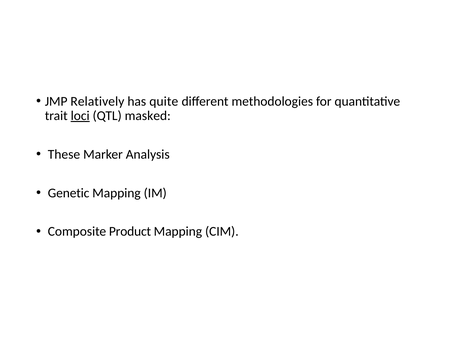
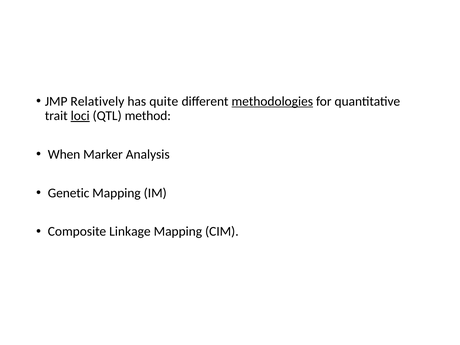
methodologies underline: none -> present (272, 101)
masked: masked -> method (148, 116)
These: These -> When (64, 154)
Product: Product -> Linkage (130, 232)
